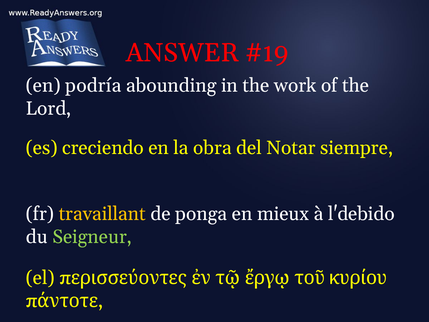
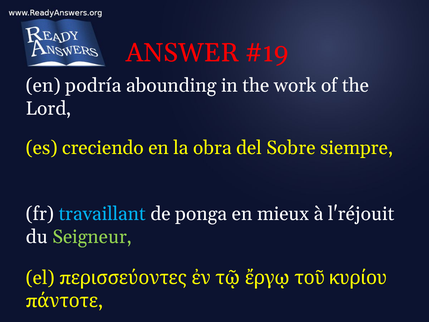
Notar: Notar -> Sobre (291, 148)
travaillant colour: yellow -> light blue (102, 214)
l'debido: l'debido -> l'réjouit (361, 214)
